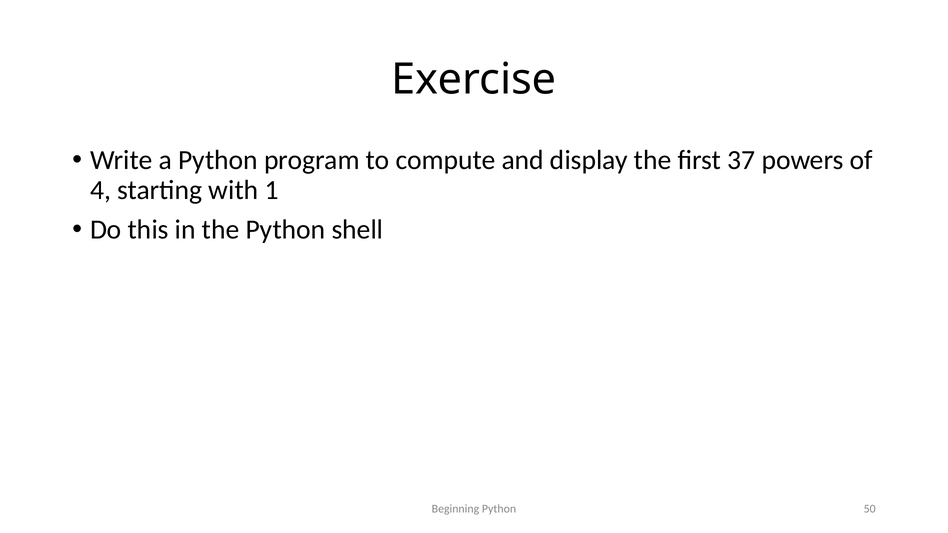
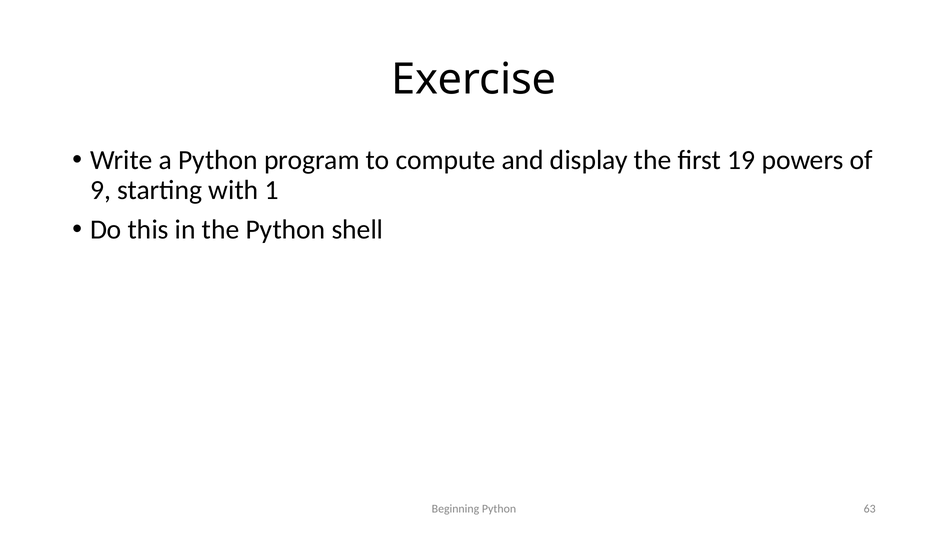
37: 37 -> 19 (741, 160)
4: 4 -> 9 (100, 190)
50: 50 -> 63 (870, 509)
